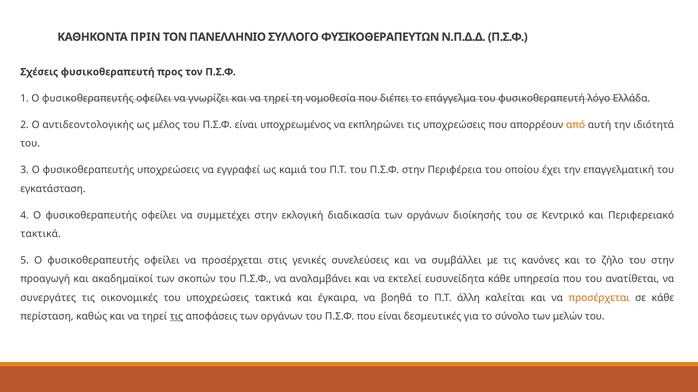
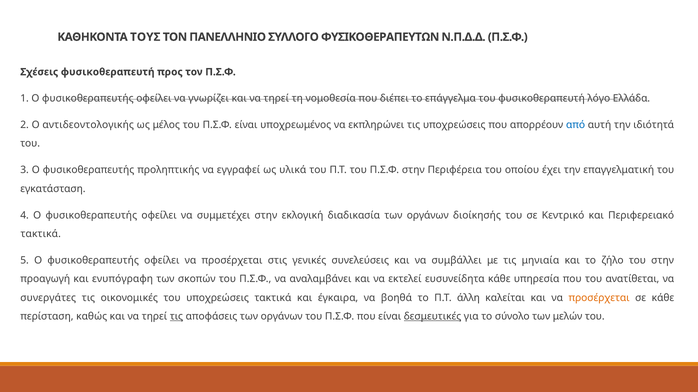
ΠΡΙΝ: ΠΡΙΝ -> ΤΟΥΣ (145, 37)
από colour: orange -> blue (576, 125)
φυσικοθεραπευτής υποχρεώσεις: υποχρεώσεις -> προληπτικής (168, 170)
καμιά: καμιά -> υλικά (293, 170)
κανόνες: κανόνες -> μηνιαία (540, 261)
ακαδημαϊκοί: ακαδημαϊκοί -> ενυπόγραφη (123, 279)
δεσμευτικές underline: none -> present (433, 317)
